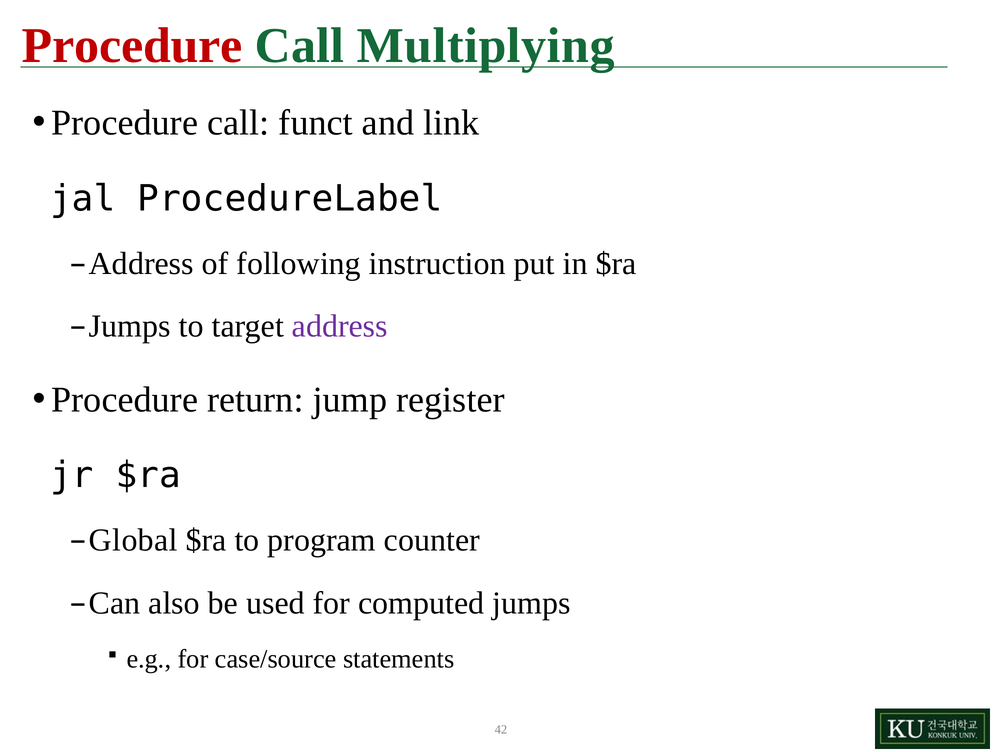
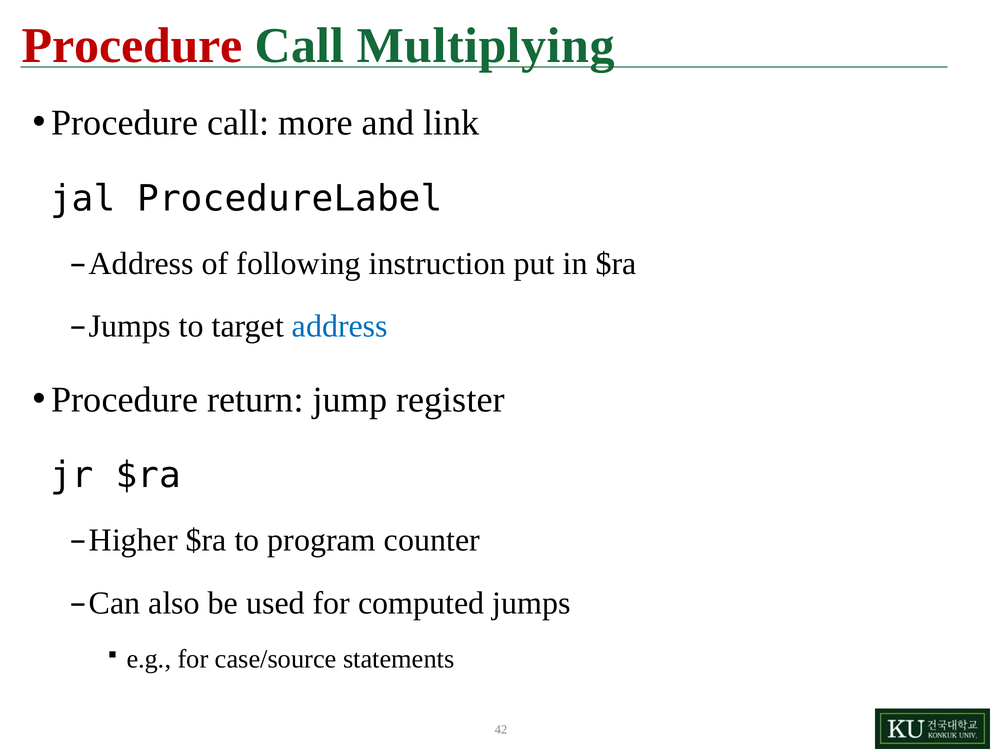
funct: funct -> more (316, 123)
address colour: purple -> blue (340, 326)
Global: Global -> Higher (133, 540)
